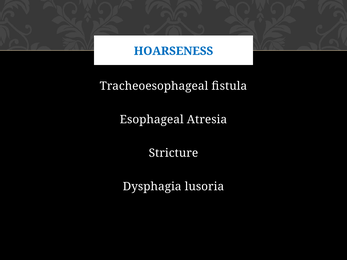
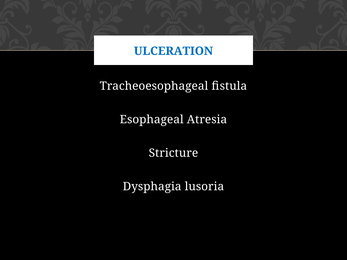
HOARSENESS: HOARSENESS -> ULCERATION (173, 51)
